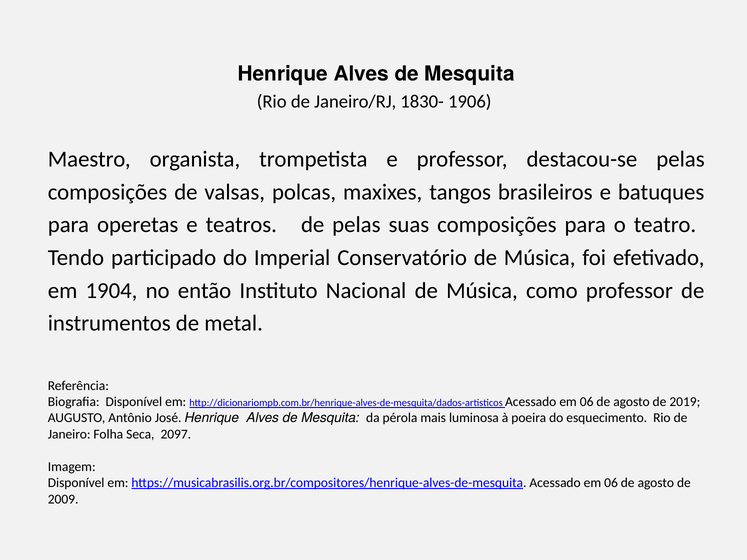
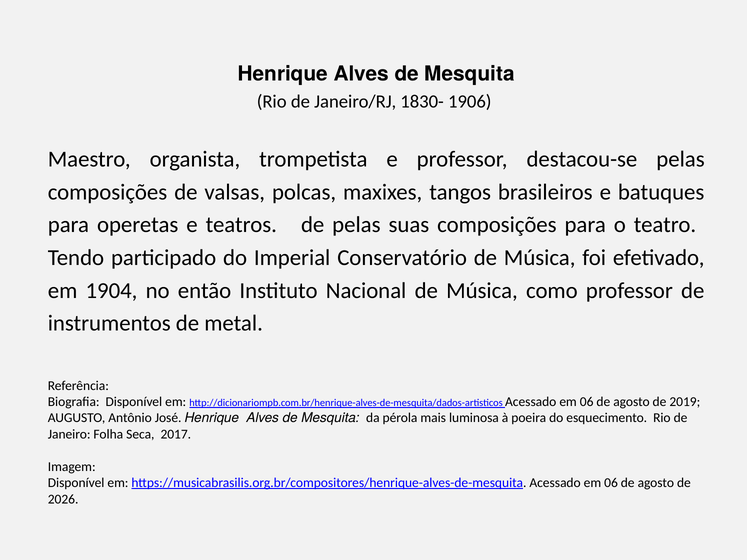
2097: 2097 -> 2017 (176, 434)
2009: 2009 -> 2026 (63, 499)
